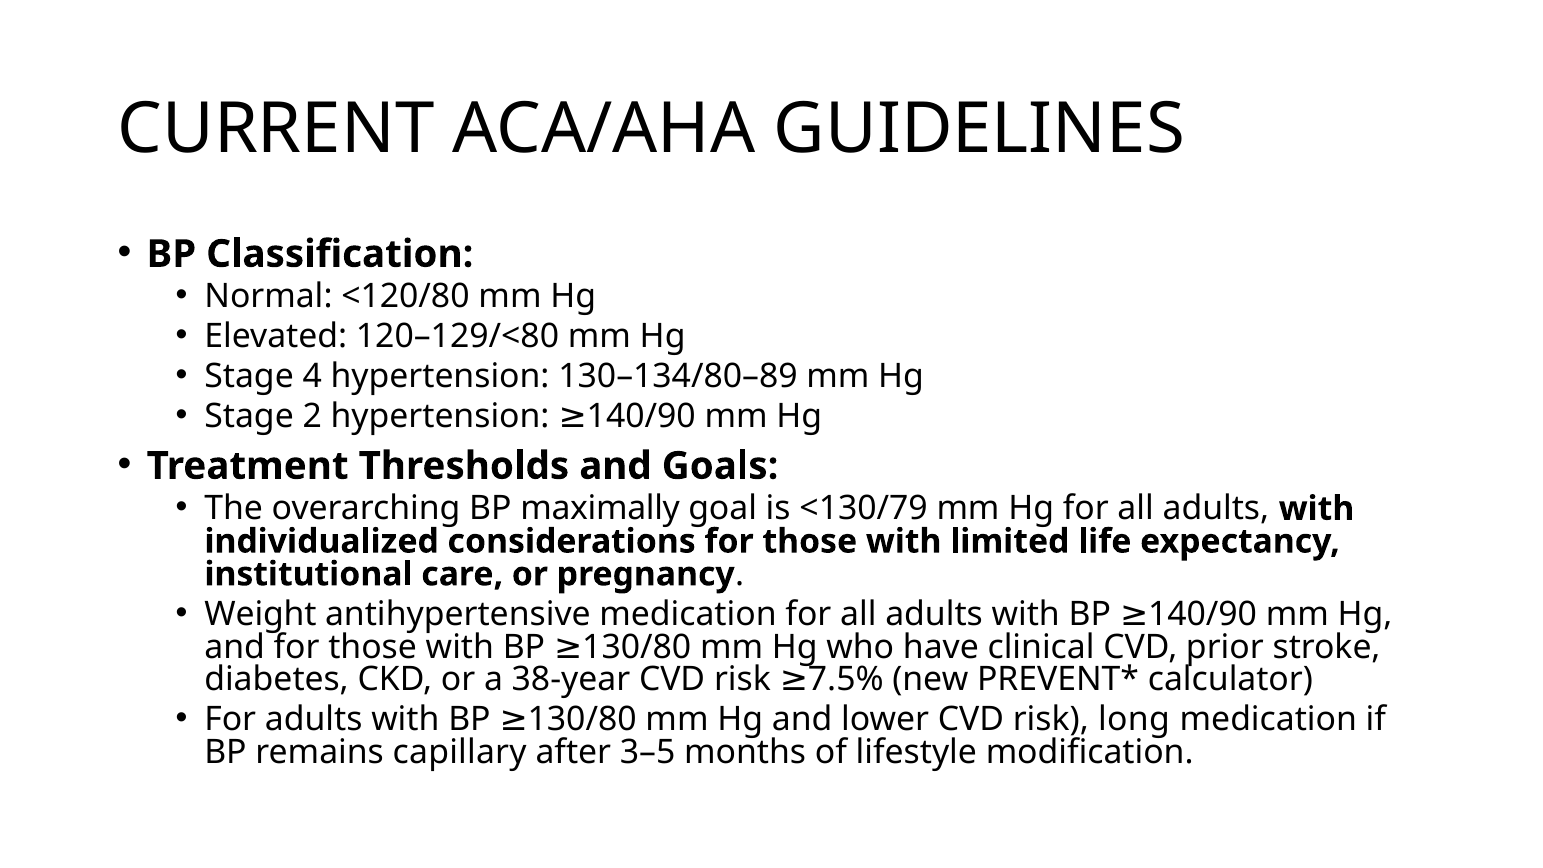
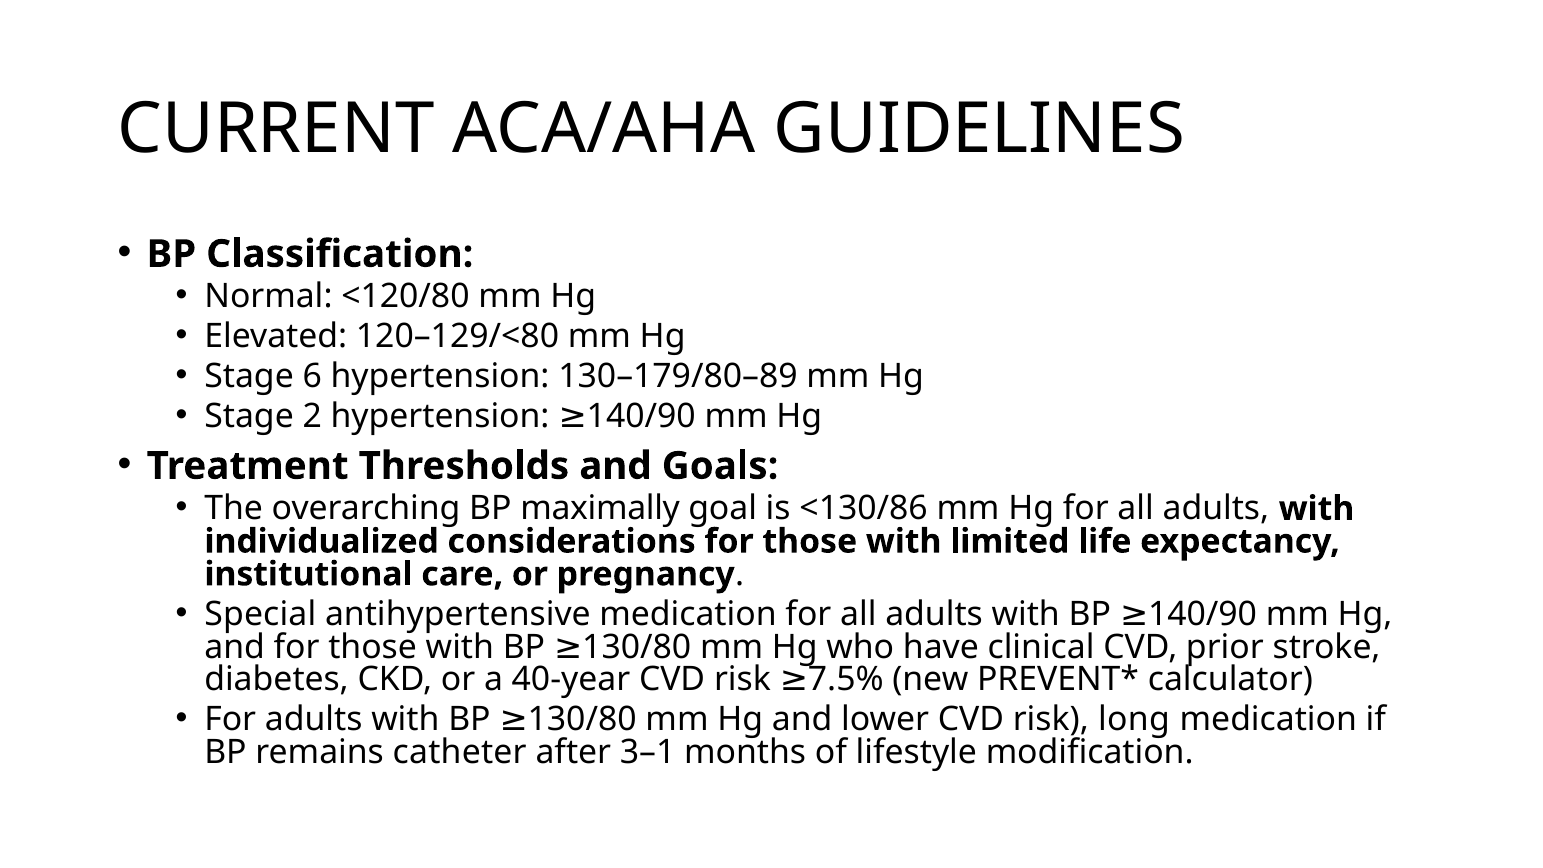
4: 4 -> 6 (312, 377)
130–134/80–89: 130–134/80–89 -> 130–179/80–89 (678, 377)
<130/79: <130/79 -> <130/86 (864, 509)
Weight: Weight -> Special (260, 614)
38-year: 38-year -> 40-year (571, 680)
capillary: capillary -> catheter (460, 753)
3–5: 3–5 -> 3–1 (648, 753)
